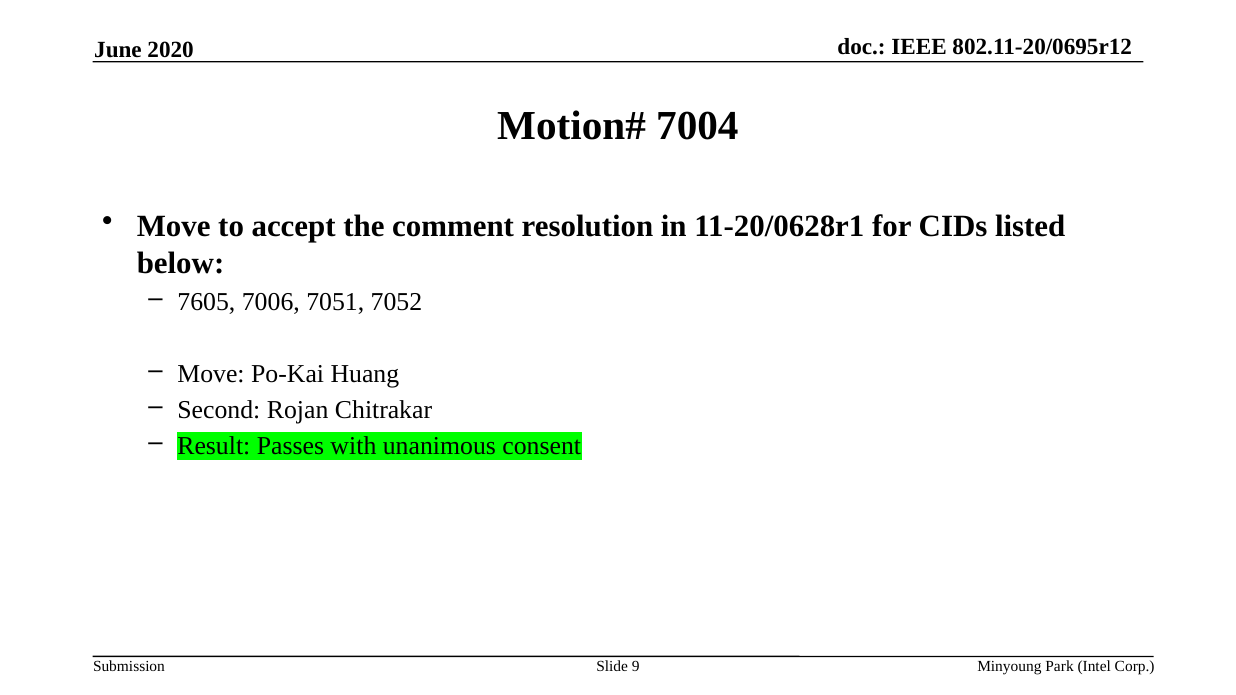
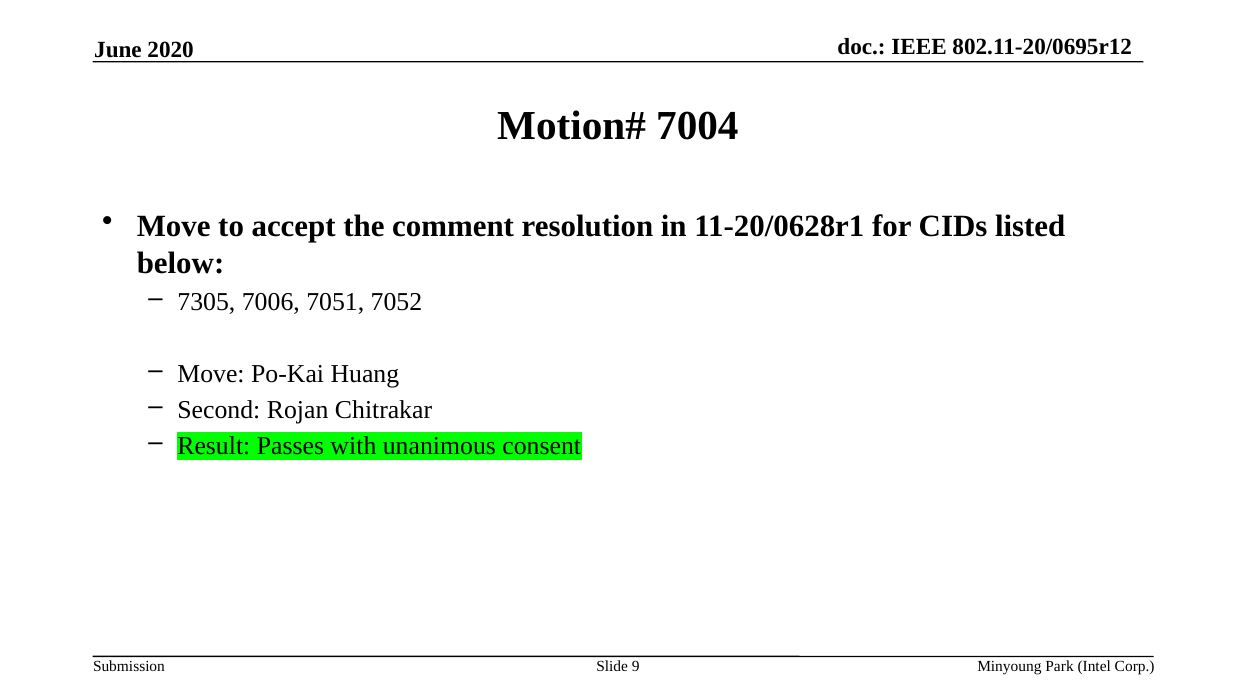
7605: 7605 -> 7305 (206, 302)
